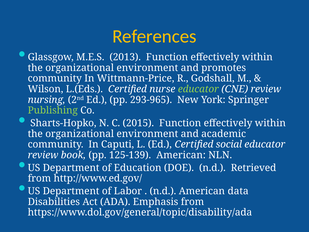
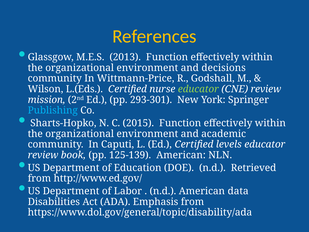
promotes: promotes -> decisions (224, 68)
nursing: nursing -> mission (47, 100)
293-965: 293-965 -> 293-301 (151, 100)
Publishing colour: light green -> light blue (53, 110)
social: social -> levels (229, 144)
